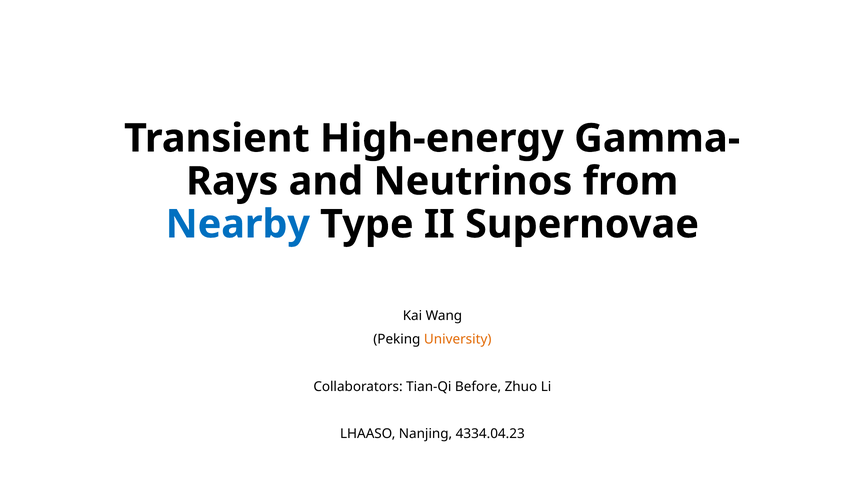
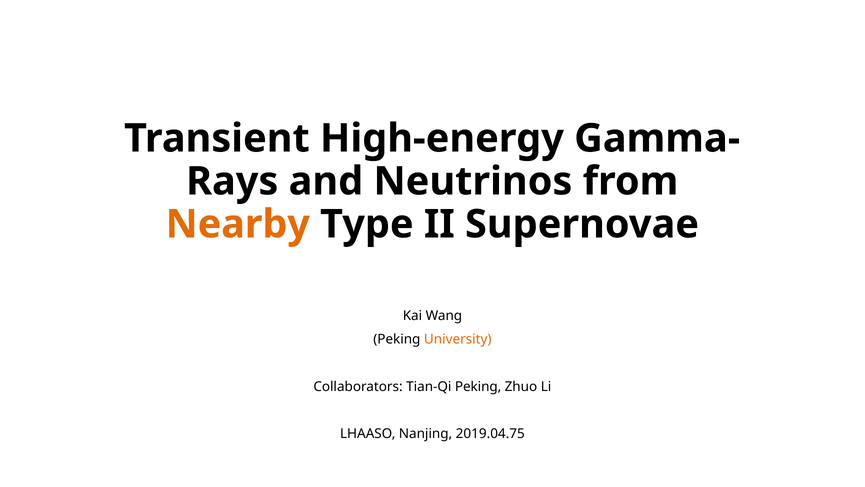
Nearby colour: blue -> orange (238, 224)
Tian-Qi Before: Before -> Peking (478, 386)
4334.04.23: 4334.04.23 -> 2019.04.75 (490, 434)
